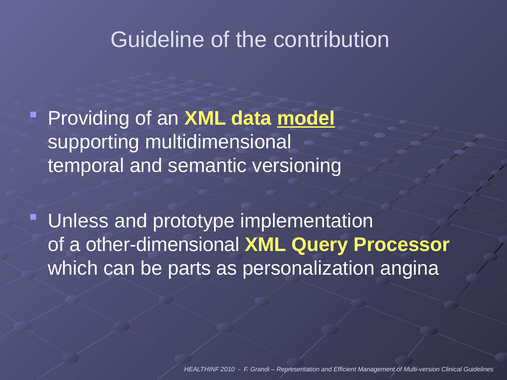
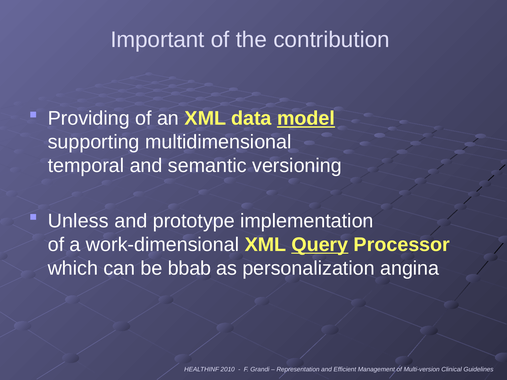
Guideline: Guideline -> Important (158, 40)
other-dimensional: other-dimensional -> work-dimensional (163, 245)
Query underline: none -> present (320, 245)
parts: parts -> bbab (189, 269)
